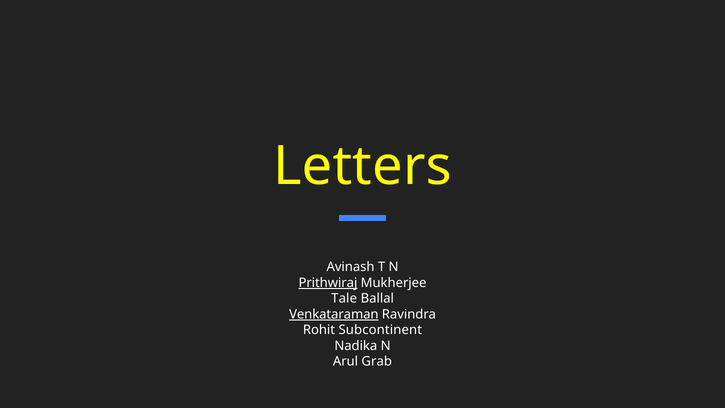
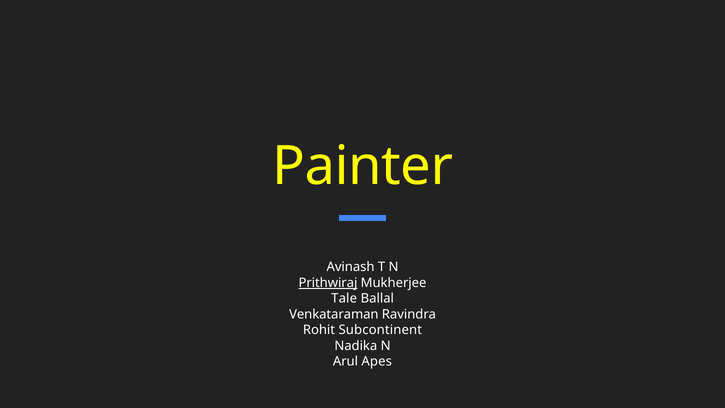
Letters: Letters -> Painter (363, 166)
Venkataraman underline: present -> none (334, 314)
Grab: Grab -> Apes (377, 361)
